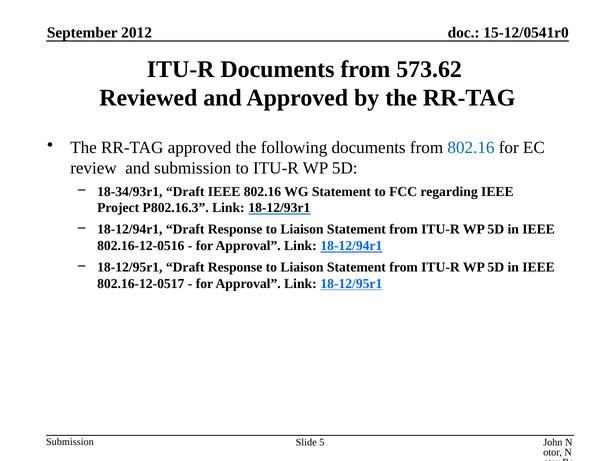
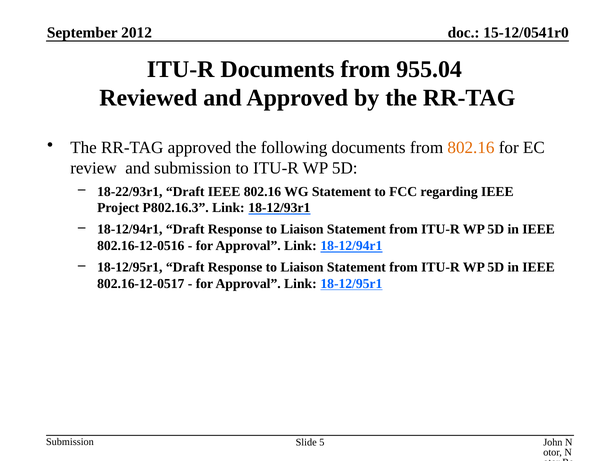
573.62: 573.62 -> 955.04 (429, 69)
802.16 colour: blue -> orange (471, 148)
18-34/93r1: 18-34/93r1 -> 18-22/93r1 (130, 192)
